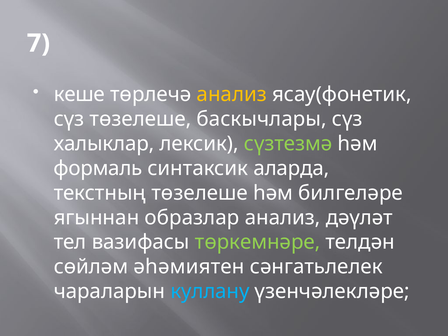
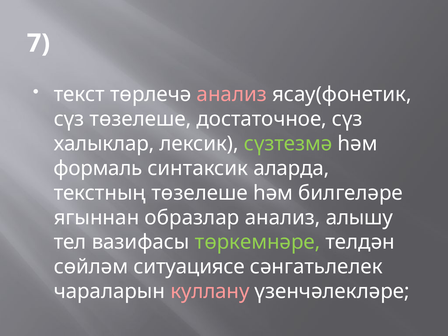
кеше: кеше -> текст (79, 94)
анализ colour: yellow -> pink (232, 94)
баскычлары: баскычлары -> достаточное (262, 119)
дәүләт: дәүләт -> алышу (359, 218)
әһәмиятен: әһәмиятен -> ситуациясе (189, 267)
куллану colour: light blue -> pink (210, 291)
